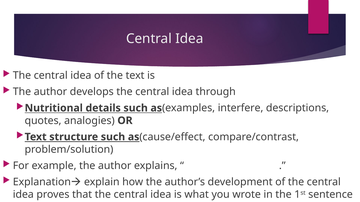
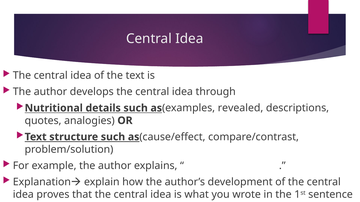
interfere: interfere -> revealed (241, 108)
